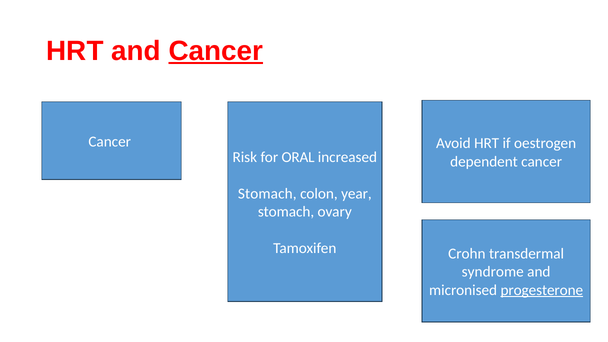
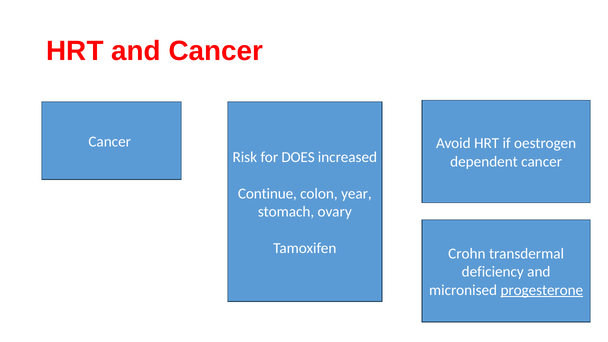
Cancer underline: present -> none (216, 51)
ORAL: ORAL -> DOES (298, 157)
Stomach: Stomach -> Continue (267, 194)
syndrome: syndrome -> deficiency (493, 272)
